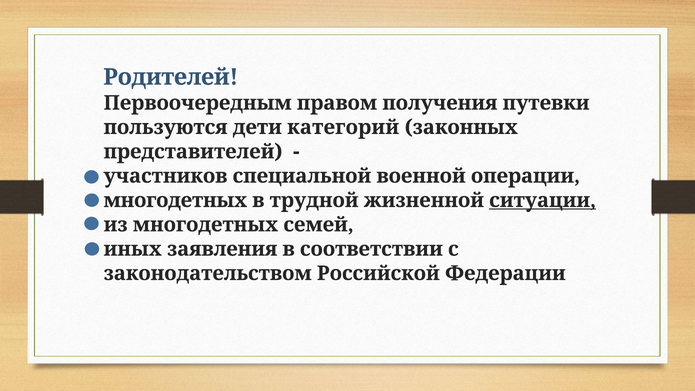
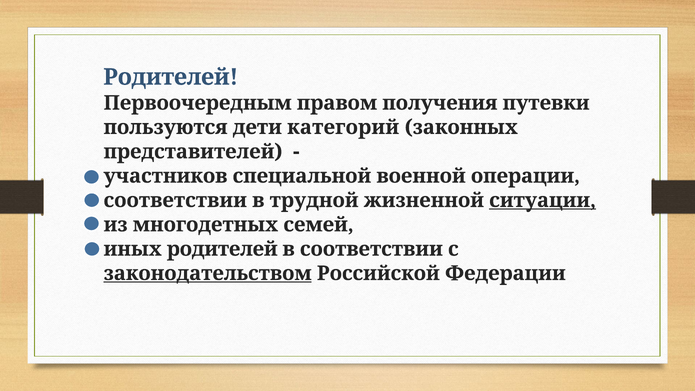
многодетных: многодетных -> соответствии (175, 200)
иных заявления: заявления -> родителей (222, 249)
законодательством underline: none -> present (208, 273)
